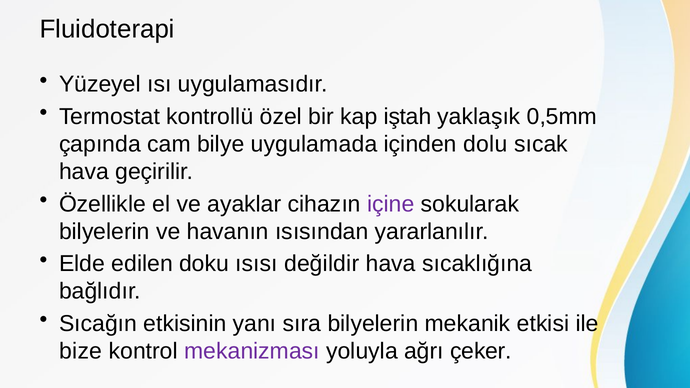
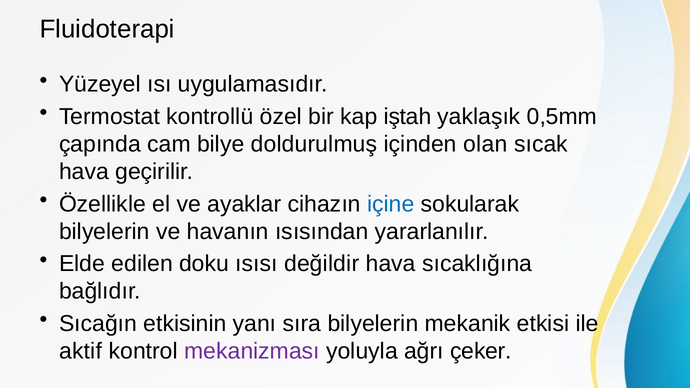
uygulamada: uygulamada -> doldurulmuş (314, 144)
dolu: dolu -> olan (485, 144)
içine colour: purple -> blue (391, 204)
bize: bize -> aktif (81, 351)
